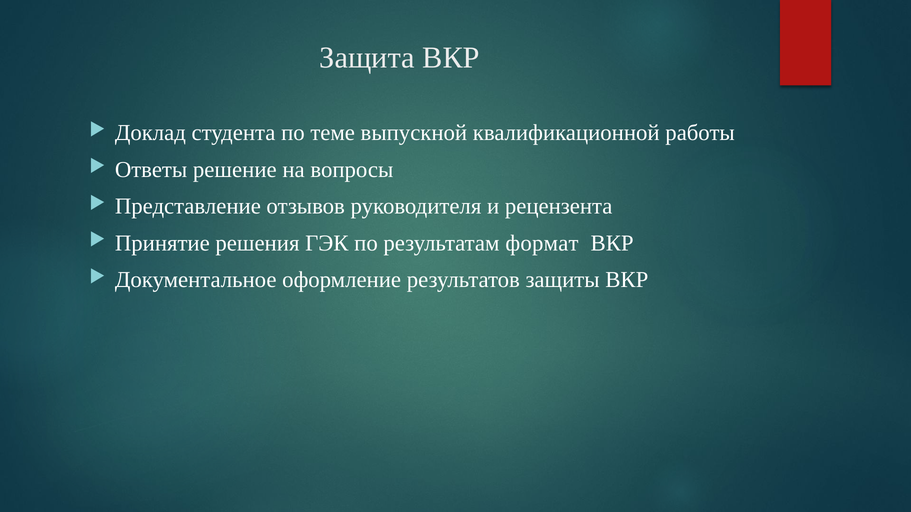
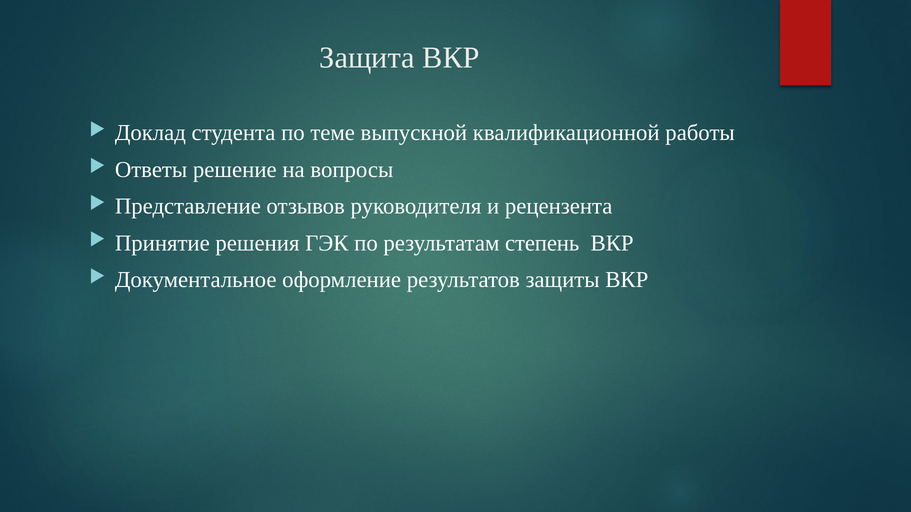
формат: формат -> степень (542, 243)
